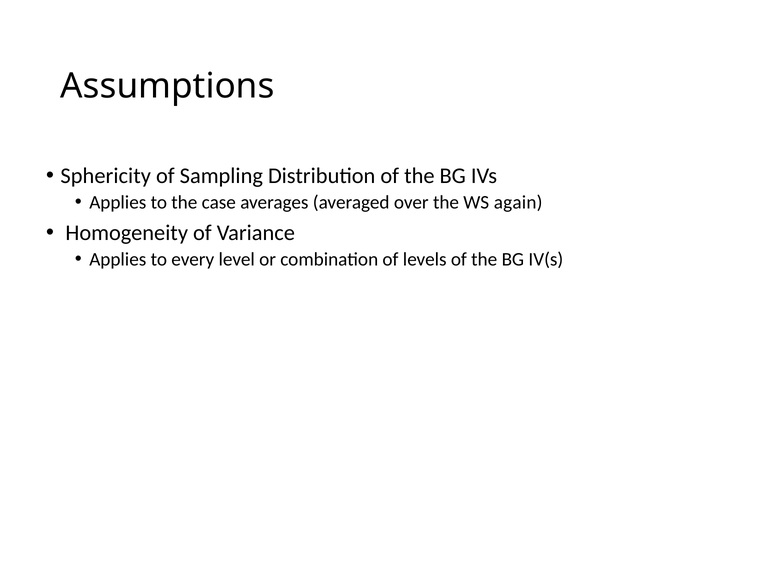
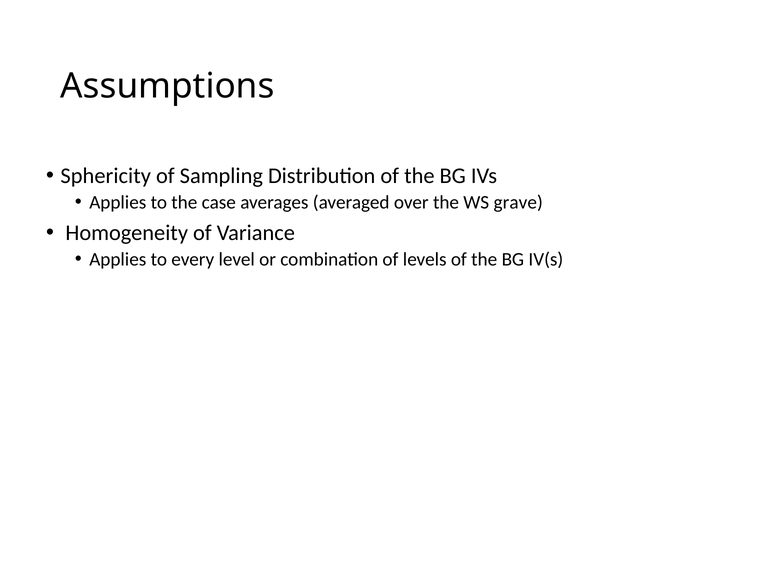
again: again -> grave (518, 202)
